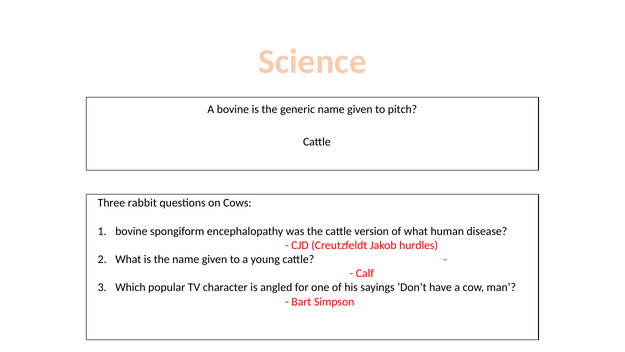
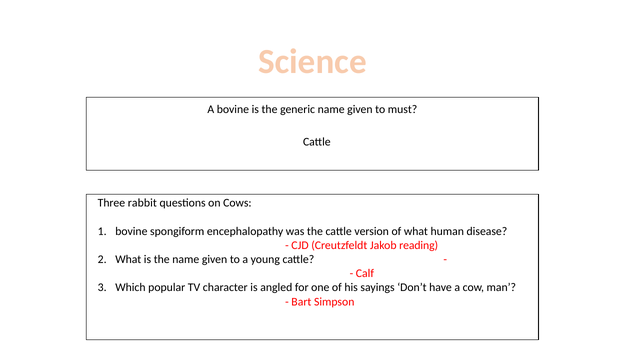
pitch: pitch -> must (403, 109)
hurdles: hurdles -> reading (419, 245)
